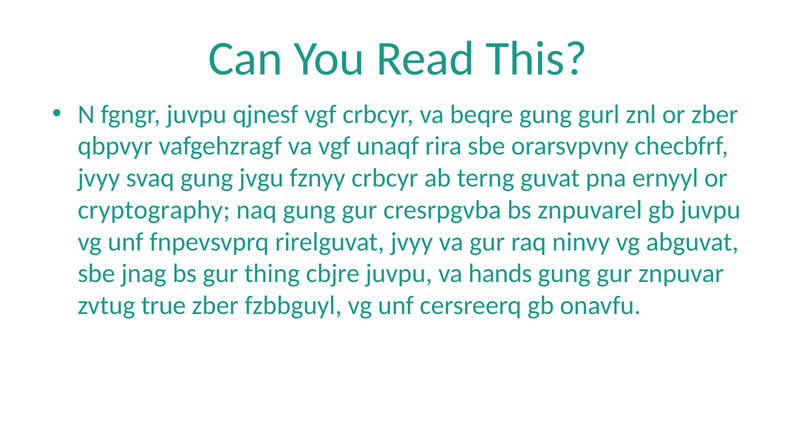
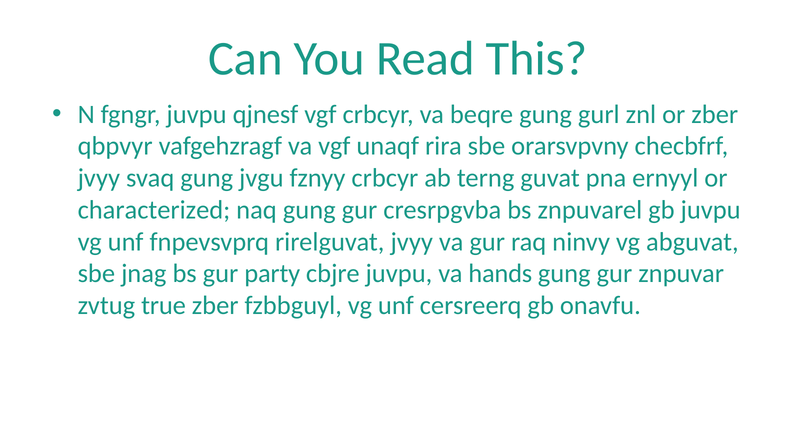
cryptography: cryptography -> characterized (154, 210)
thing: thing -> party (272, 274)
